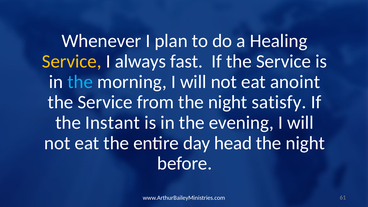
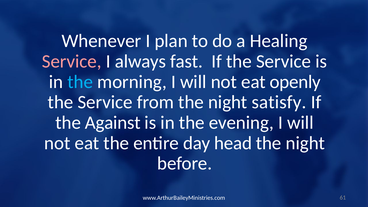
Service colour: yellow -> pink (72, 61)
anoint: anoint -> openly (295, 82)
Instant: Instant -> Against (113, 123)
